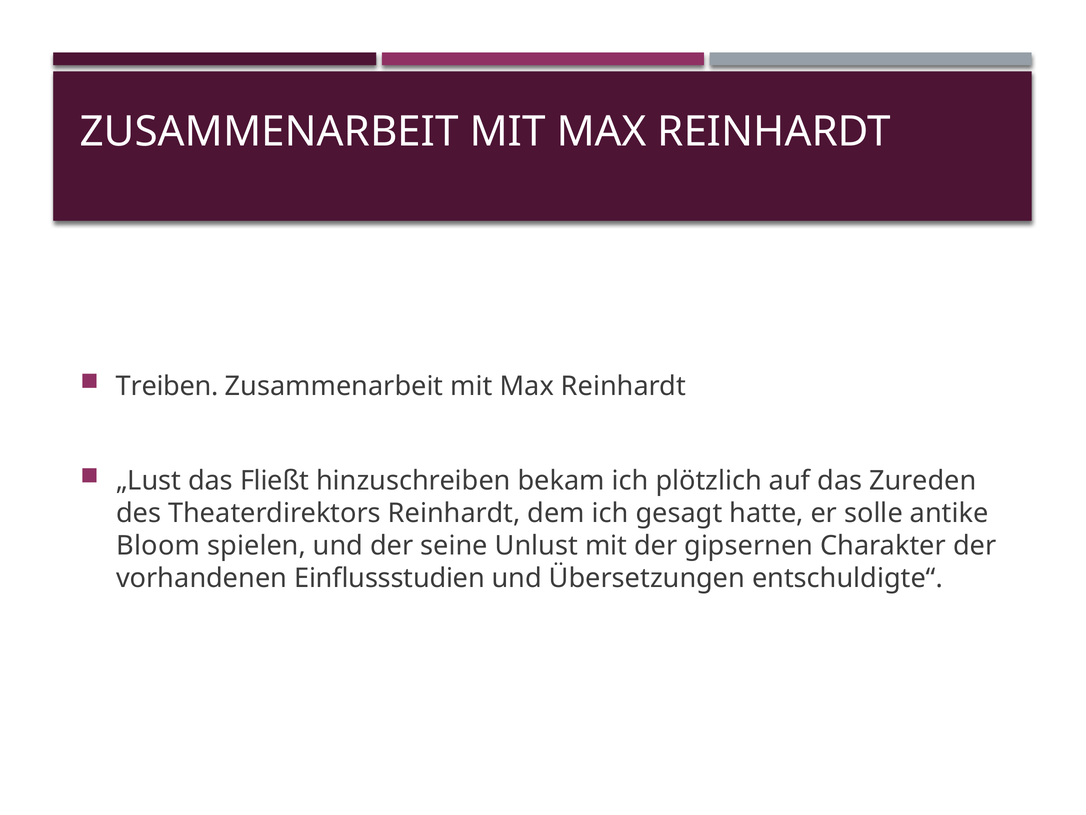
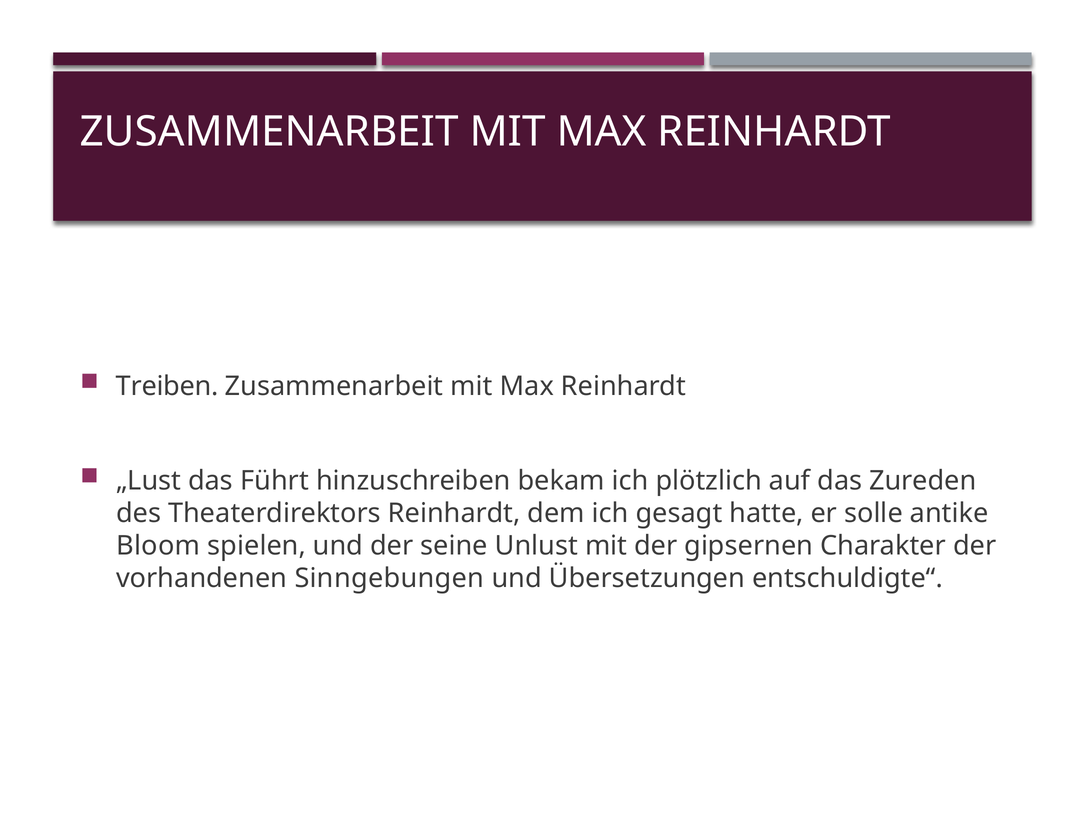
Fließt: Fließt -> Führt (275, 480)
Einflussstudien: Einflussstudien -> Sinngebungen (389, 578)
